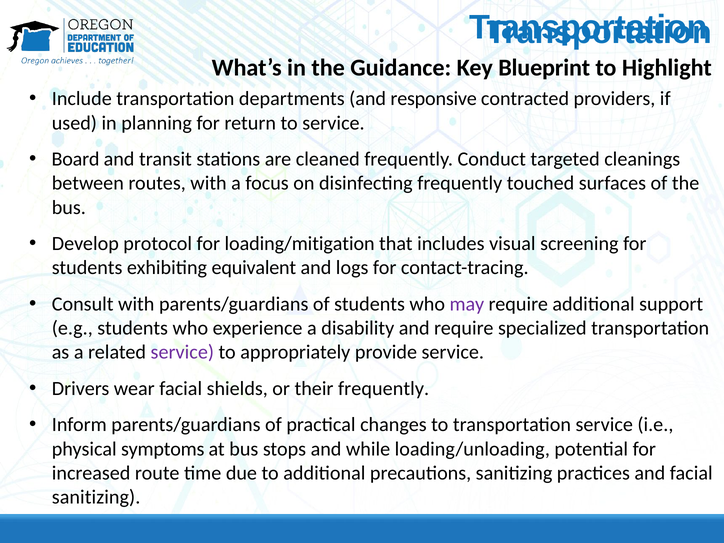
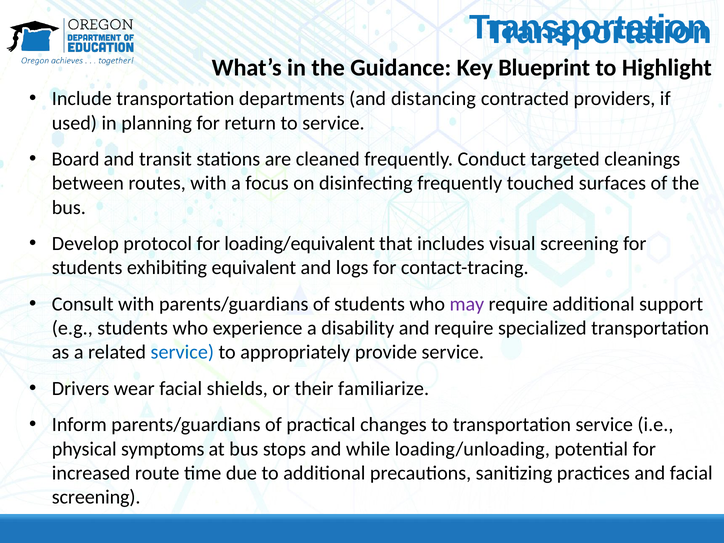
responsive: responsive -> distancing (433, 99)
loading/mitigation: loading/mitigation -> loading/equivalent (300, 244)
service colour: purple -> blue (182, 352)
their frequently: frequently -> familiarize (384, 389)
sanitizing: sanitizing -> screening (96, 497)
